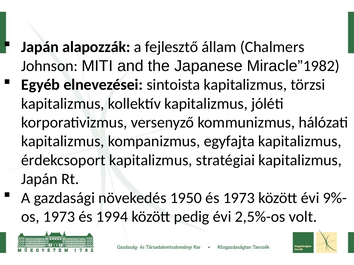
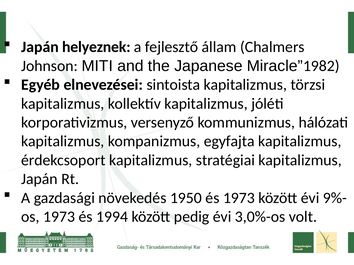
alapozzák: alapozzák -> helyeznek (96, 47)
2,5%-os: 2,5%-os -> 3,0%-os (260, 217)
